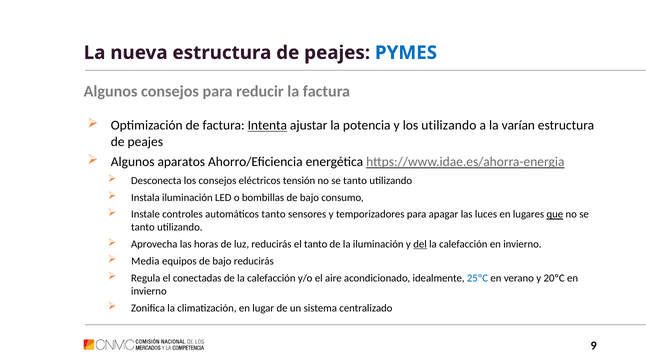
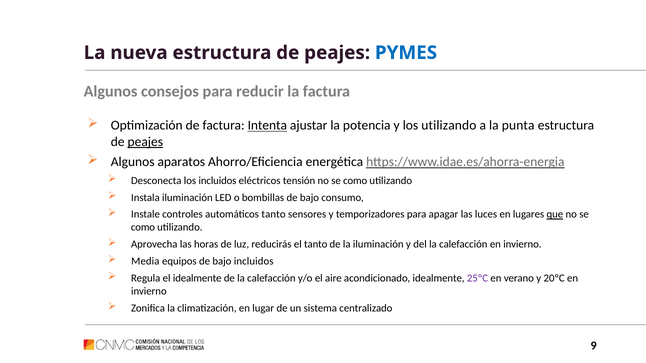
varían: varían -> punta (518, 126)
peajes underline: none -> present (145, 142)
los consejos: consejos -> incluidos (218, 181)
tanto: tanto -> como (355, 181)
tanto: tanto -> como (143, 228)
del underline: present -> none (420, 245)
bajo reducirás: reducirás -> incluidos (254, 261)
el conectadas: conectadas -> idealmente (197, 278)
25ºC colour: blue -> purple (477, 278)
